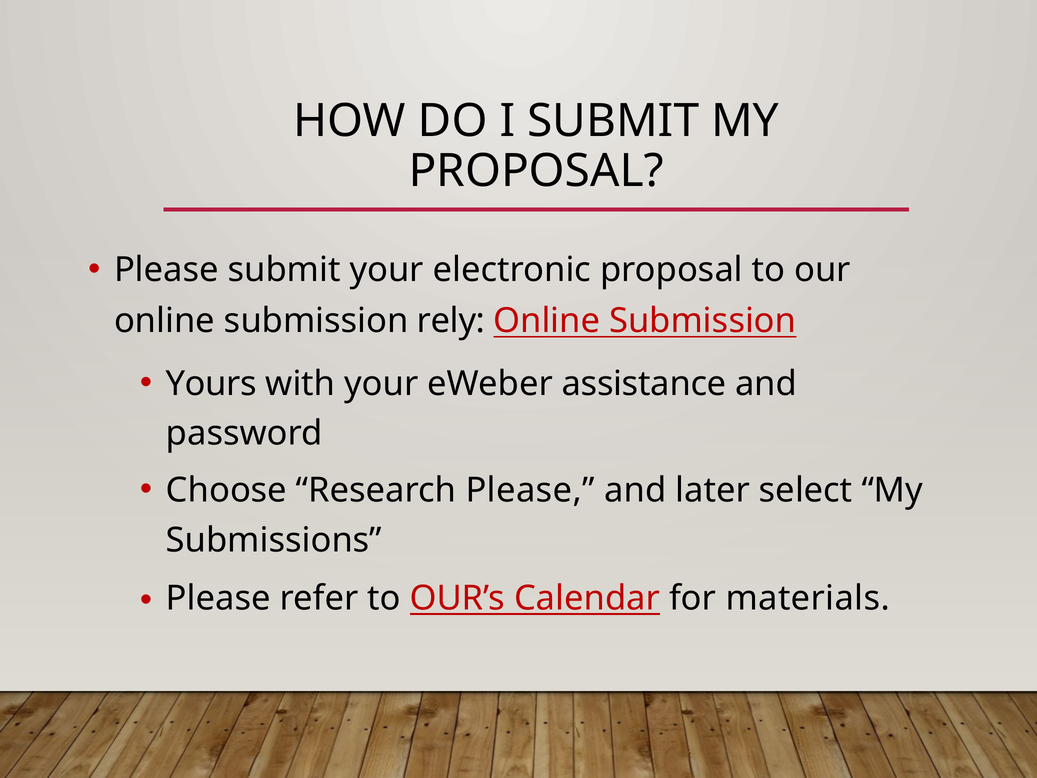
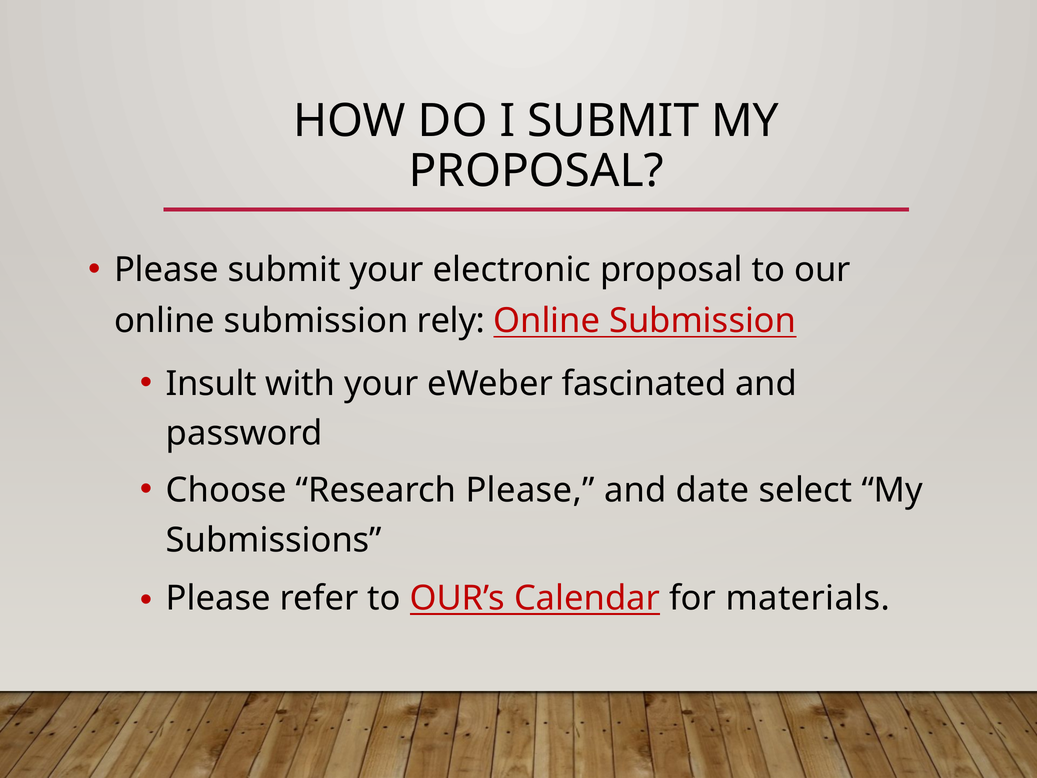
Yours: Yours -> Insult (211, 384)
assistance: assistance -> fascinated (644, 384)
later: later -> date (713, 490)
